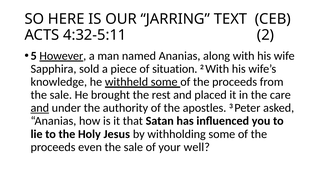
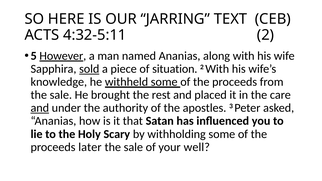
sold underline: none -> present (89, 69)
Jesus: Jesus -> Scary (117, 134)
even: even -> later (90, 147)
